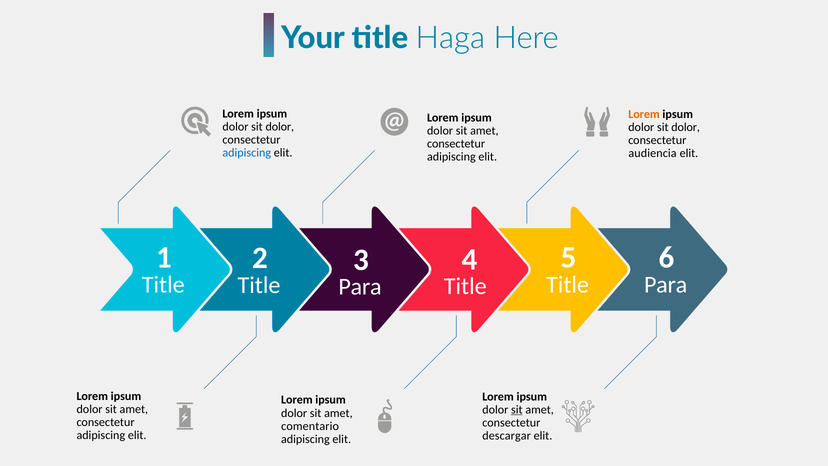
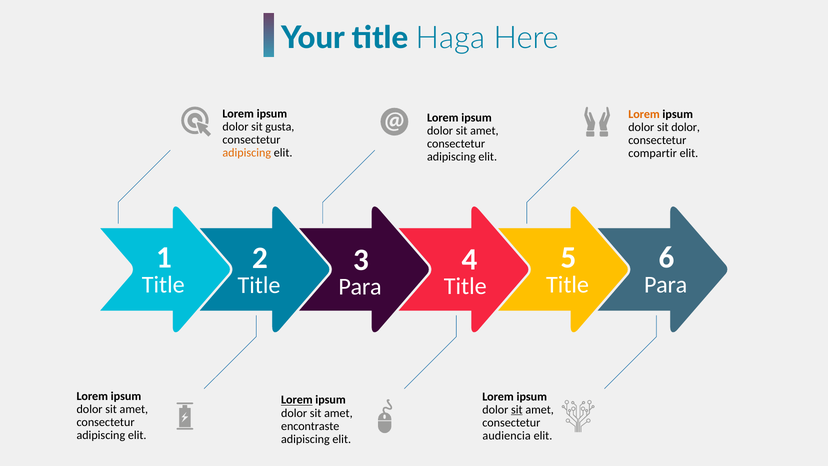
dolor: dolor -> gusta (280, 127)
adipiscing colour: blue -> orange (247, 153)
audiencia: audiencia -> compartir (653, 153)
Lorem underline: none -> present (297, 400)
comentario: comentario -> encontraste (310, 426)
descargar: descargar -> audiencia (507, 436)
